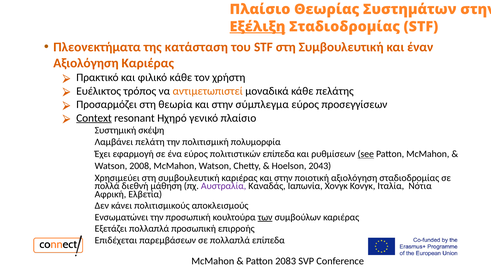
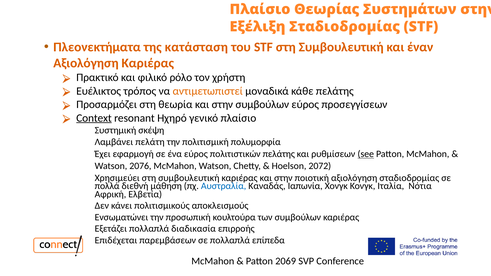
Εξέλιξη underline: present -> none (258, 27)
φιλικό κάθε: κάθε -> ρόλο (181, 78)
στην σύμπλεγμα: σύμπλεγμα -> συμβούλων (262, 105)
πολιτιστικών επίπεδα: επίπεδα -> πελάτης (279, 154)
2008: 2008 -> 2076 (140, 166)
2043: 2043 -> 2072 (320, 166)
Αυστραλία colour: purple -> blue (224, 186)
των underline: present -> none (265, 217)
πολλαπλά προσωπική: προσωπική -> διαδικασία (194, 229)
2083: 2083 -> 2069 (286, 261)
